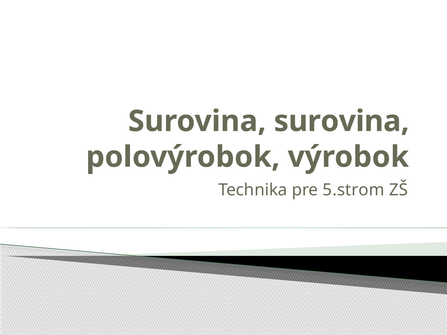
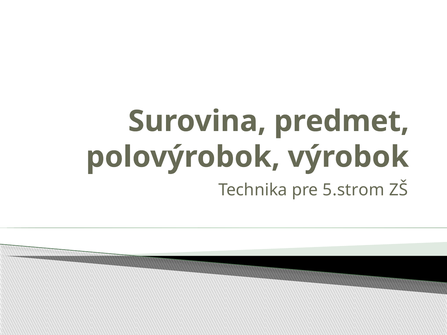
Surovina surovina: surovina -> predmet (342, 121)
